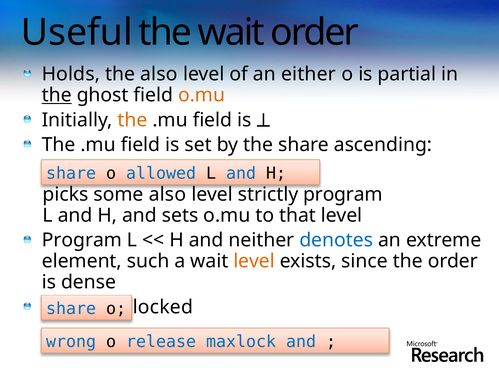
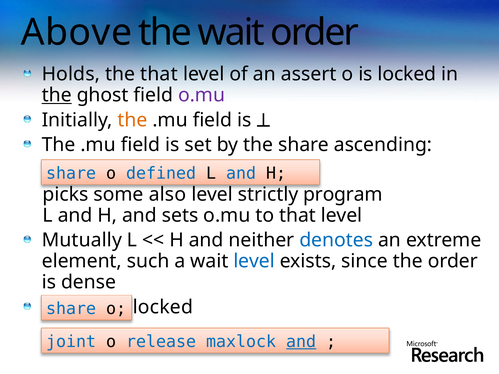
Useful: Useful -> Above (77, 33)
the also: also -> that (159, 74)
either: either -> assert (309, 74)
is partial: partial -> locked (407, 74)
o.mu colour: orange -> purple (202, 95)
allowed: allowed -> defined (161, 173)
Program: Program -> Mutually (82, 240)
level colour: orange -> blue (254, 261)
wrong: wrong -> joint (71, 342)
and underline: none -> present (301, 342)
